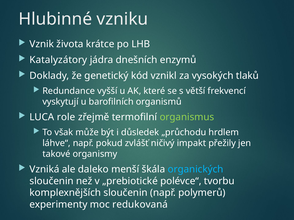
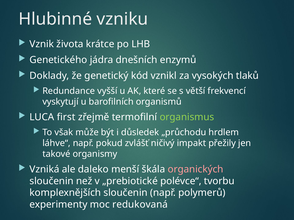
Katalyzátory: Katalyzátory -> Genetického (58, 60)
role: role -> first (66, 117)
organických colour: light blue -> pink (196, 170)
